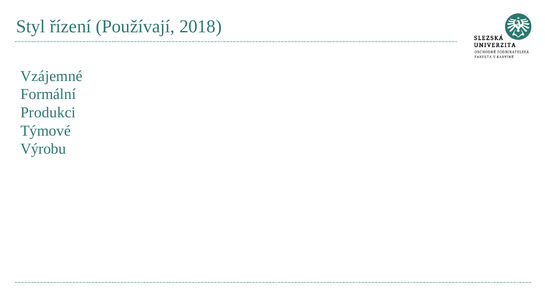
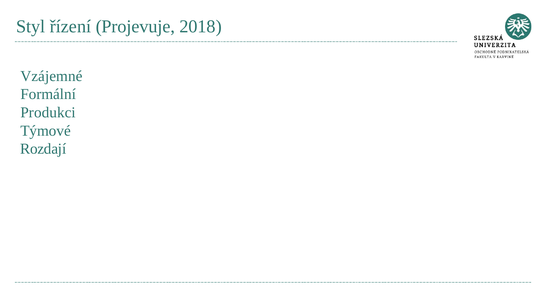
Používají: Používají -> Projevuje (135, 27)
Výrobu: Výrobu -> Rozdají (43, 149)
